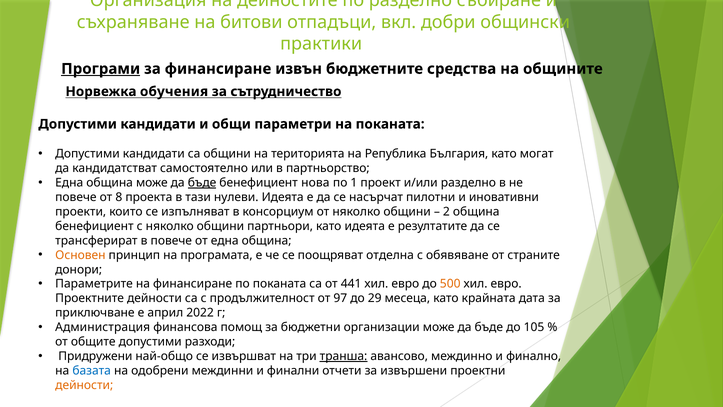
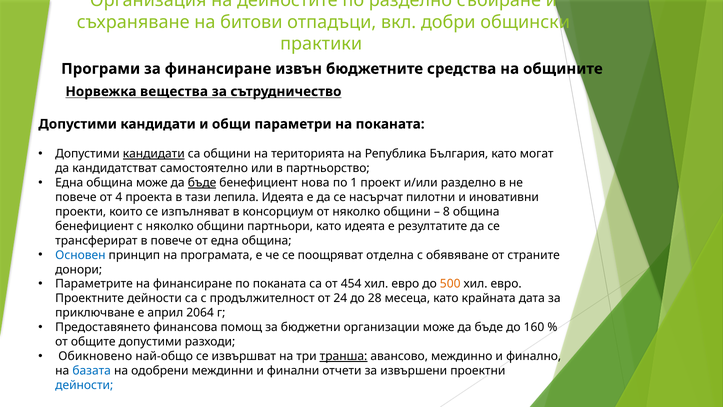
Програми underline: present -> none (101, 69)
обучения: обучения -> вещества (174, 91)
кандидати underline: none -> present (154, 154)
8: 8 -> 4 (119, 197)
нулеви: нулеви -> лепила (236, 197)
2: 2 -> 8 (446, 212)
Основен colour: orange -> blue (80, 255)
441: 441 -> 454 (351, 284)
97: 97 -> 24 (340, 298)
29: 29 -> 28 (375, 298)
2022: 2022 -> 2064 (200, 313)
Администрация: Администрация -> Предоставянето (103, 327)
105: 105 -> 160 (534, 327)
Придружени: Придружени -> Обикновено (95, 356)
дейности colour: orange -> blue (84, 385)
